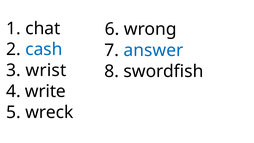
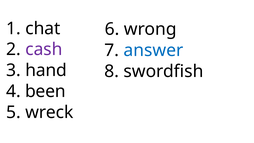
cash colour: blue -> purple (44, 49)
wrist: wrist -> hand (46, 70)
write: write -> been (45, 91)
